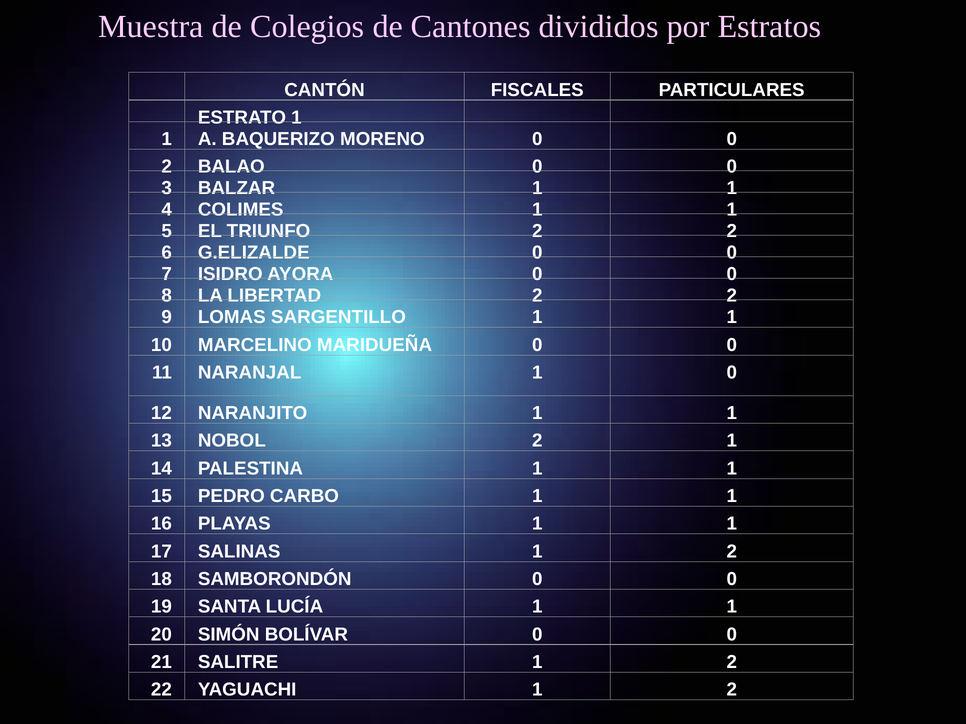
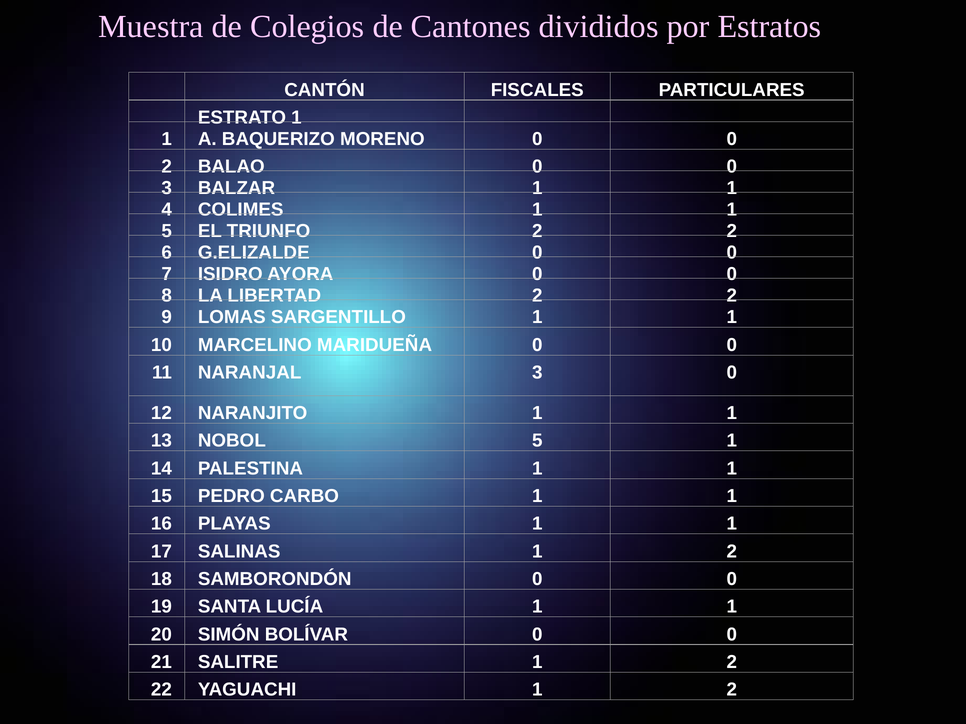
NARANJAL 1: 1 -> 3 (537, 373)
NOBOL 2: 2 -> 5 (537, 441)
